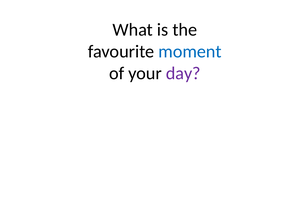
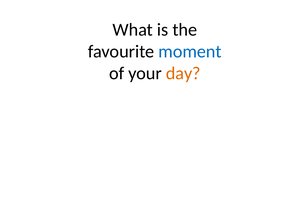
day colour: purple -> orange (183, 74)
